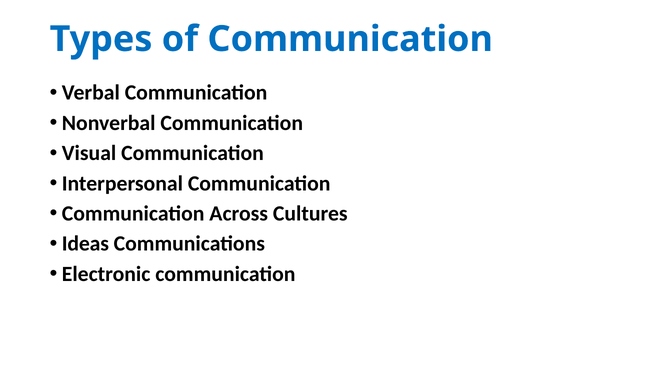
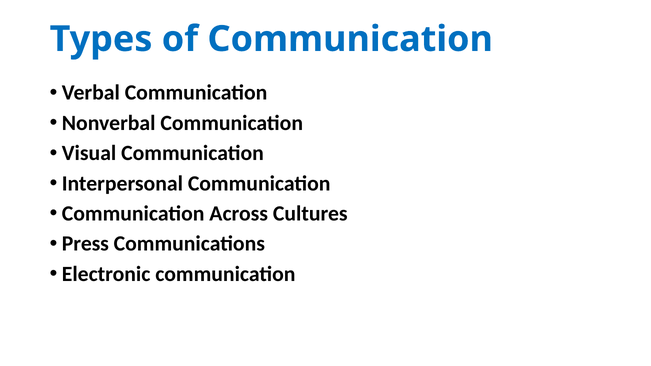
Ideas: Ideas -> Press (85, 244)
